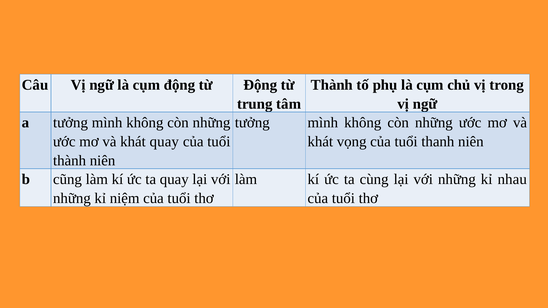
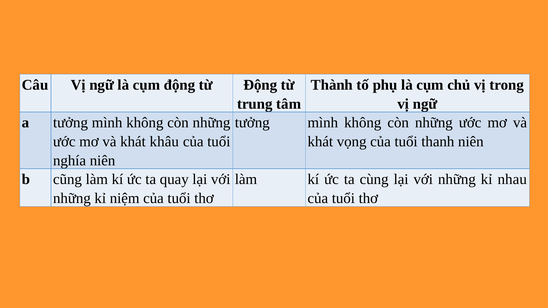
khát quay: quay -> khâu (164, 142)
thành: thành -> nghía (70, 161)
